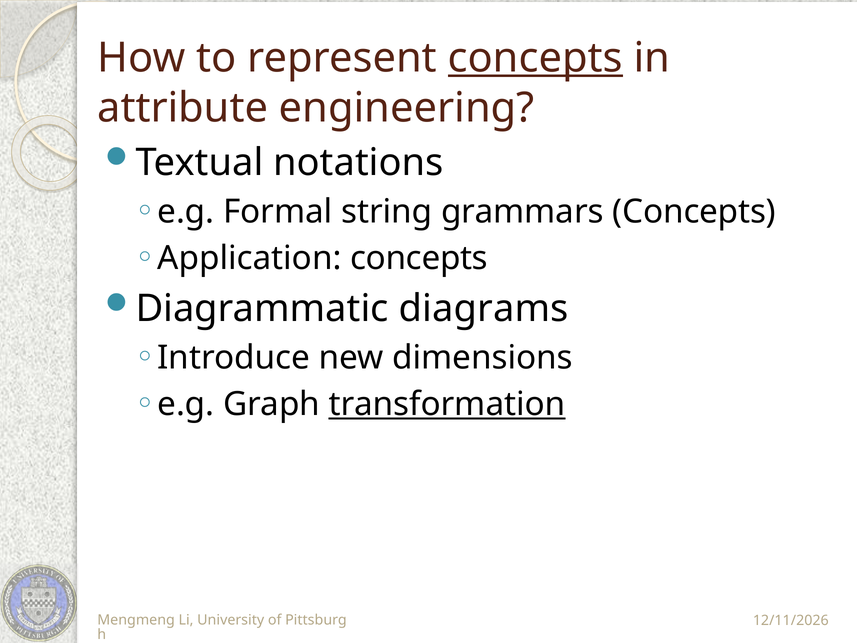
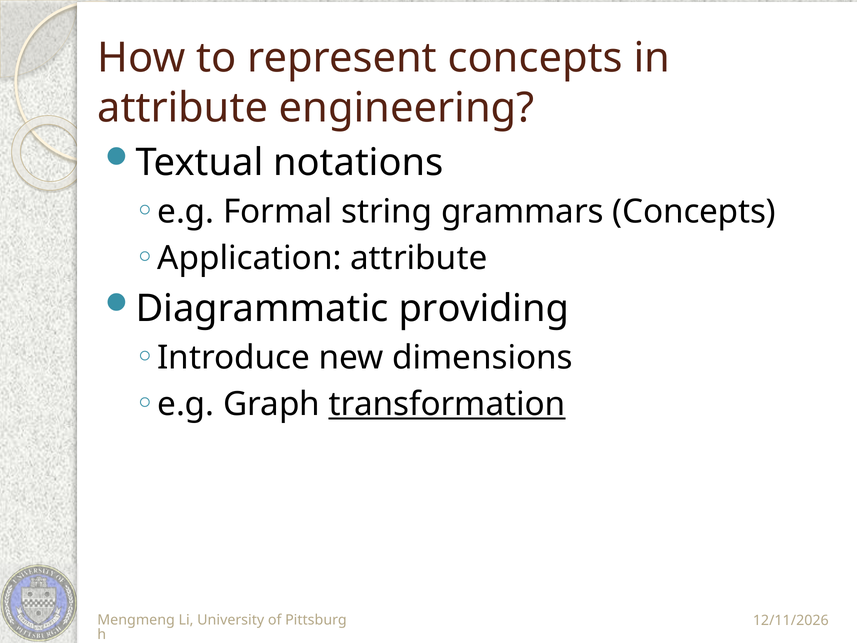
concepts underline: present -> none (535, 58)
Application concepts: concepts -> attribute (419, 258)
diagrams: diagrams -> providing (484, 309)
